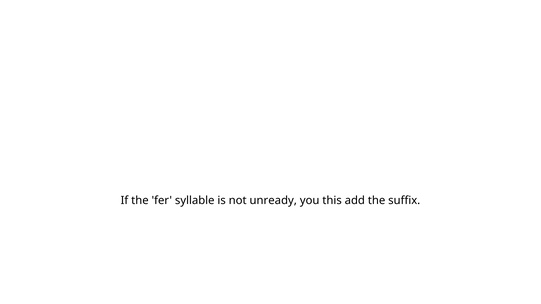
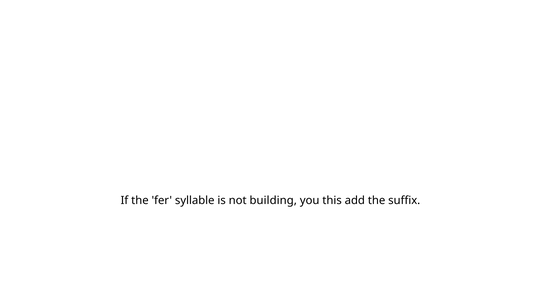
unready: unready -> building (273, 201)
